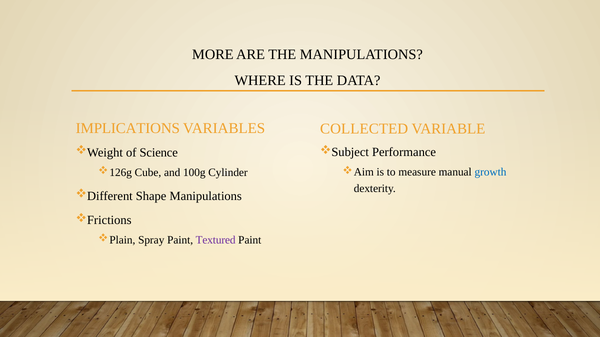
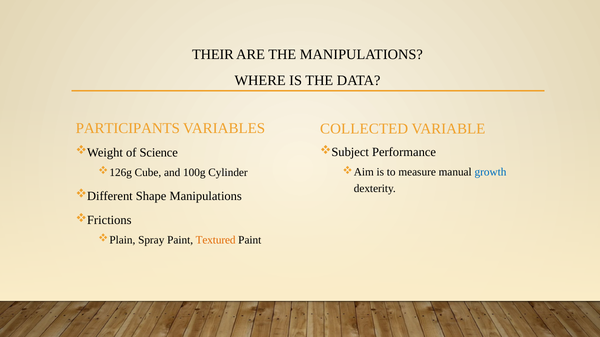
MORE: MORE -> THEIR (213, 55)
IMPLICATIONS: IMPLICATIONS -> PARTICIPANTS (128, 129)
Textured colour: purple -> orange (216, 240)
